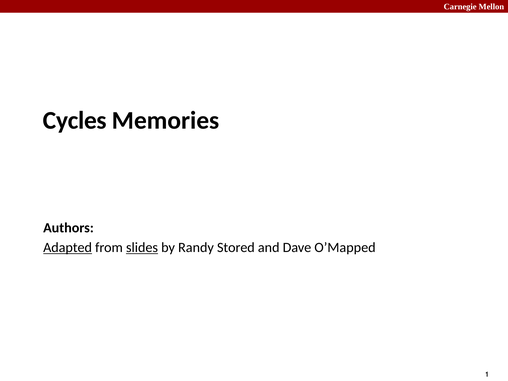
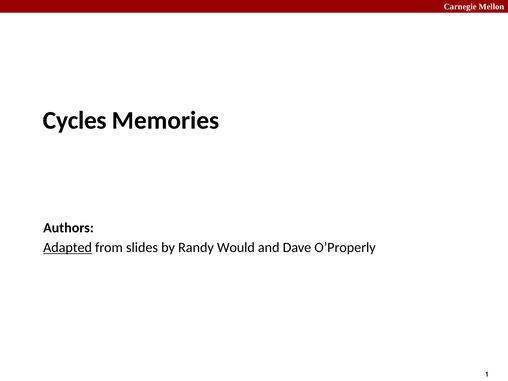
slides underline: present -> none (142, 248)
Stored: Stored -> Would (236, 248)
O’Mapped: O’Mapped -> O’Properly (345, 248)
